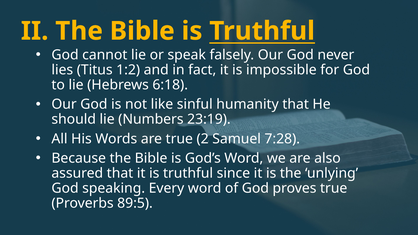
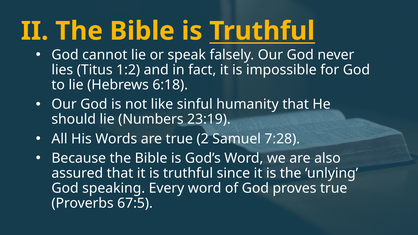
89:5: 89:5 -> 67:5 (135, 203)
